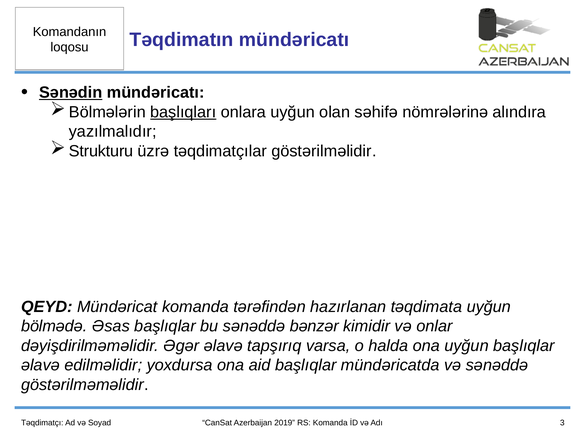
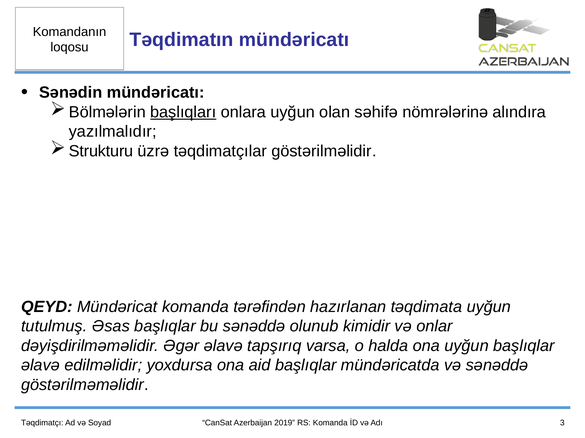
Sənədin underline: present -> none (71, 93)
bölmədə: bölmədə -> tutulmuş (54, 327)
bənzər: bənzər -> olunub (314, 327)
